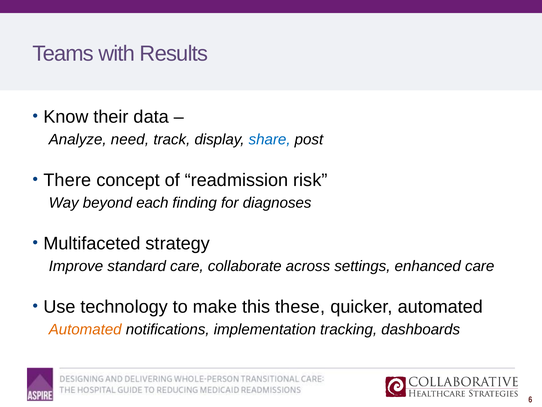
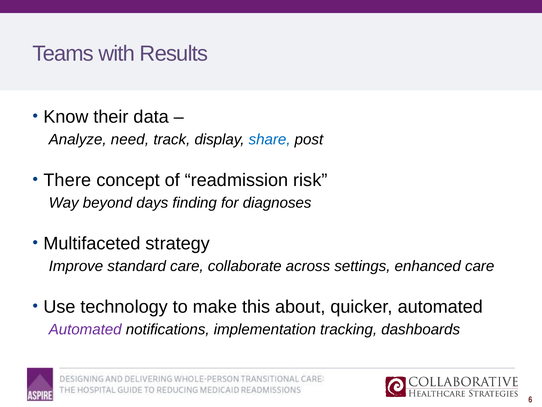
each: each -> days (152, 203)
these: these -> about (300, 306)
Automated colour: orange -> purple (85, 329)
